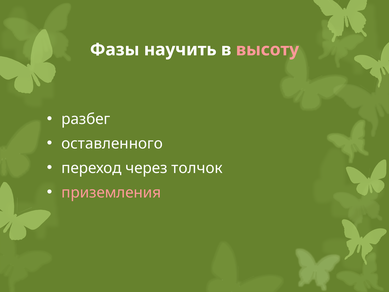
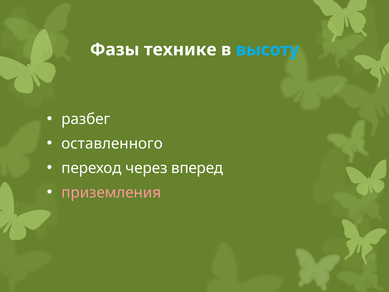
научить: научить -> технике (180, 50)
высоту colour: pink -> light blue (267, 50)
толчок: толчок -> вперед (197, 168)
